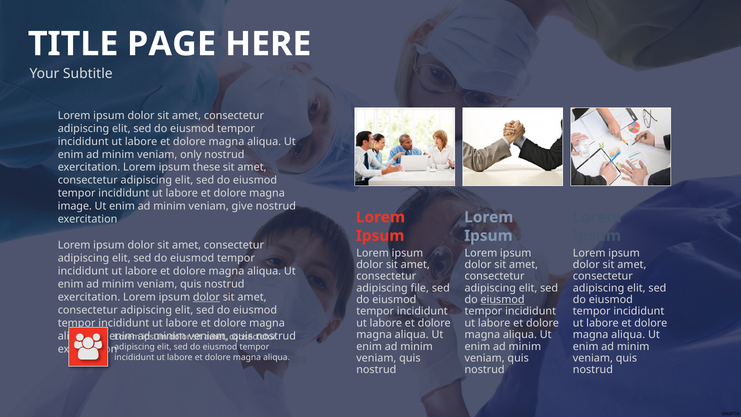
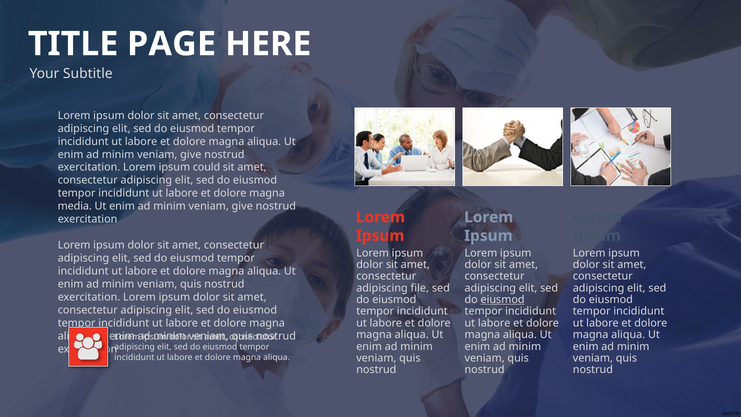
only: only -> give (191, 154)
these: these -> could (206, 167)
image: image -> media (75, 206)
dolor underline: present -> none (206, 297)
